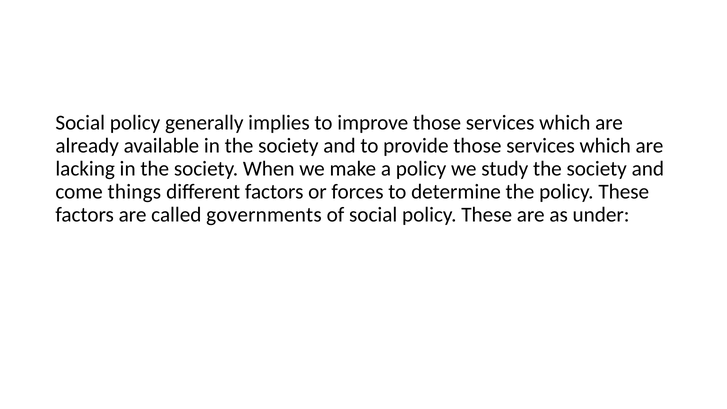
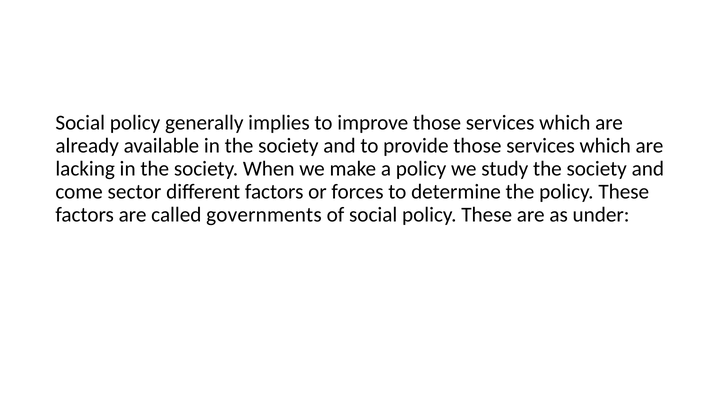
things: things -> sector (134, 192)
